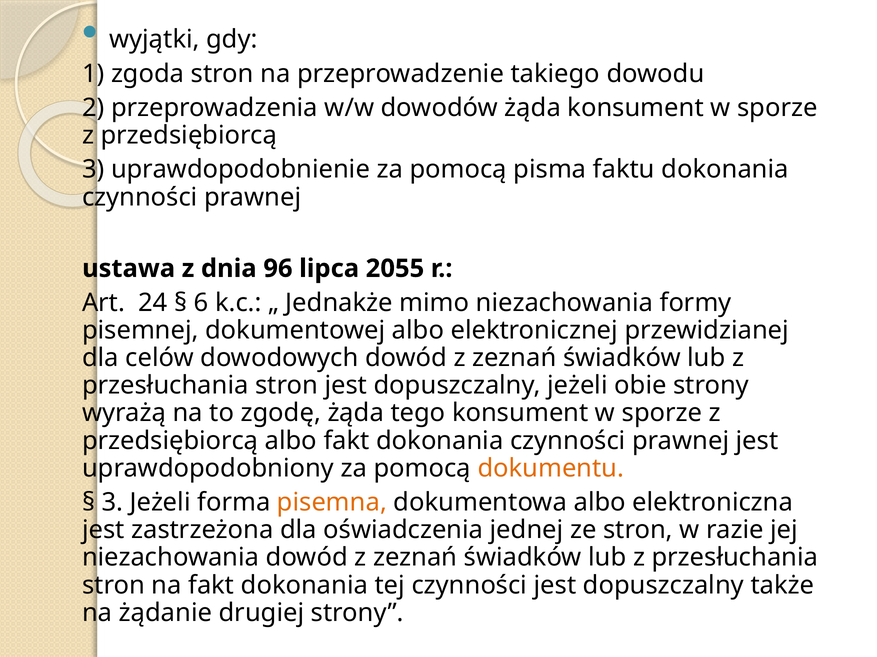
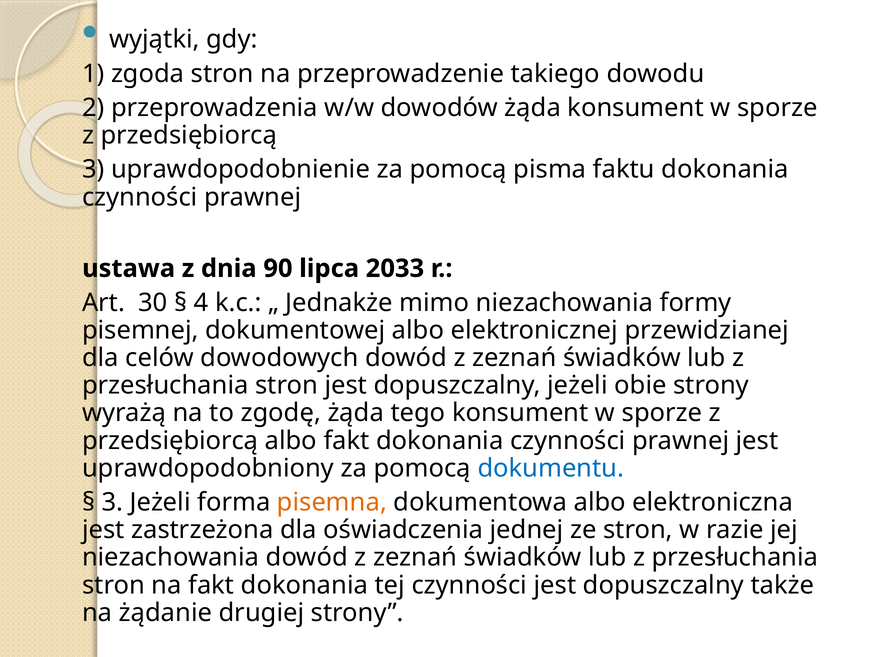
96: 96 -> 90 (278, 269)
2055: 2055 -> 2033 (395, 269)
24: 24 -> 30 (153, 303)
6: 6 -> 4 (201, 303)
dokumentu colour: orange -> blue (551, 469)
